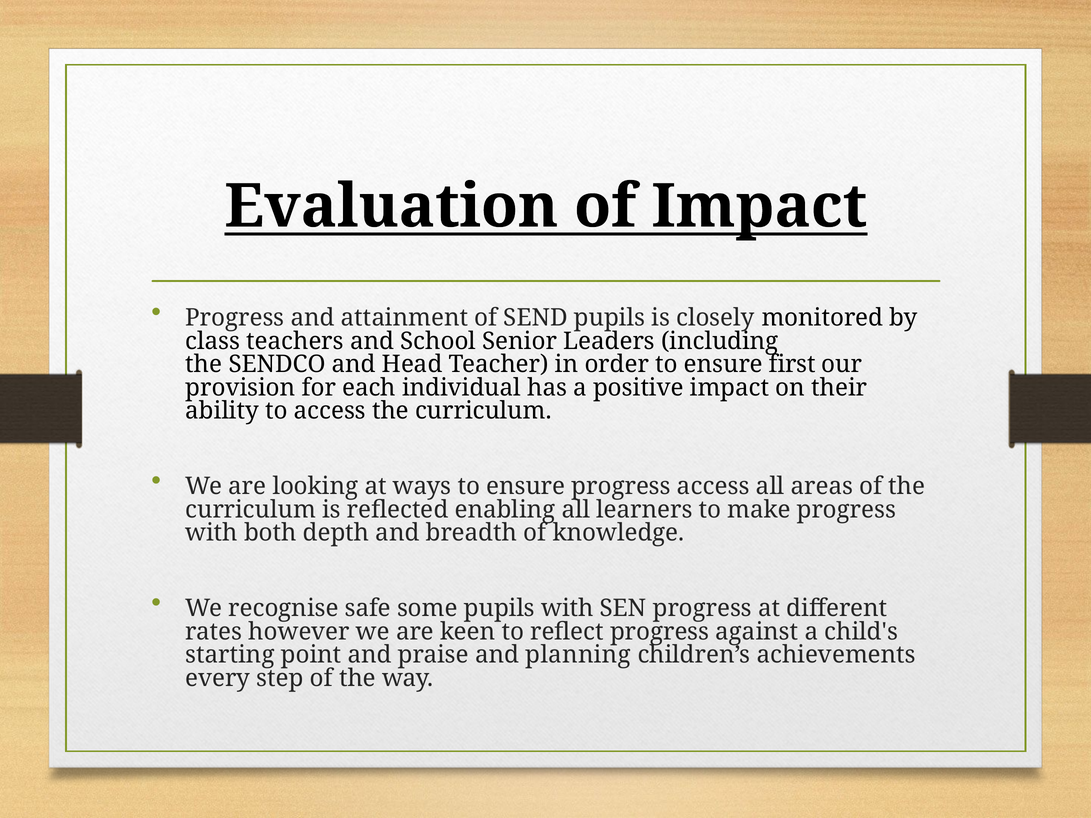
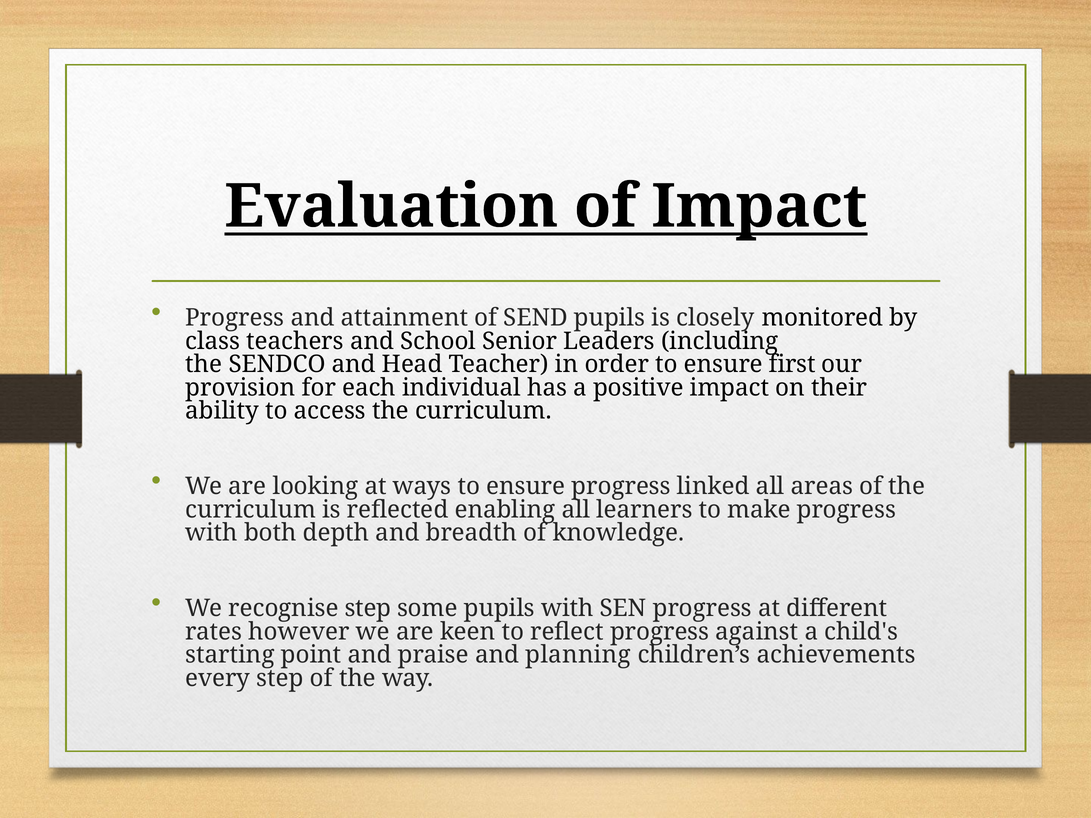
progress access: access -> linked (713, 487)
recognise safe: safe -> step (368, 609)
